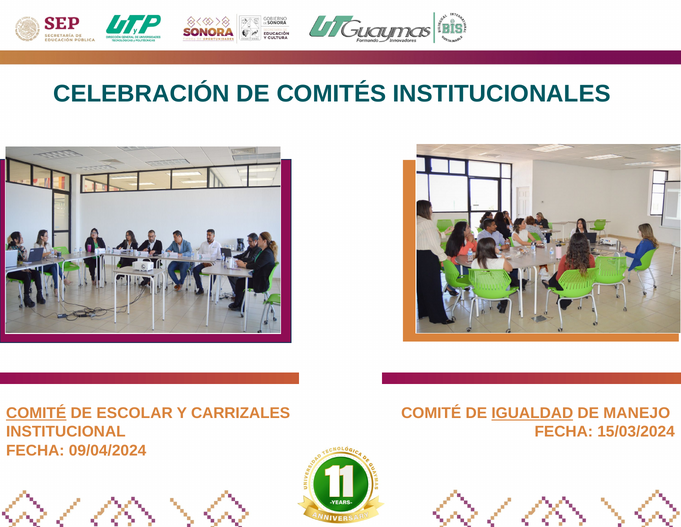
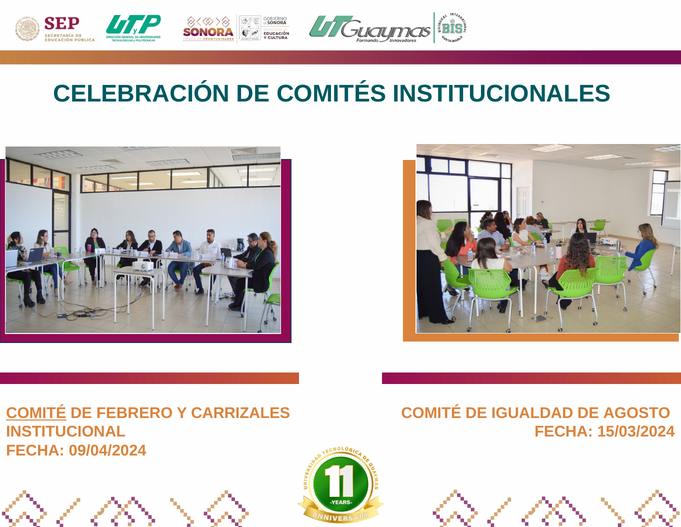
ESCOLAR: ESCOLAR -> FEBRERO (135, 413)
IGUALDAD underline: present -> none (532, 413)
MANEJO: MANEJO -> AGOSTO (637, 413)
